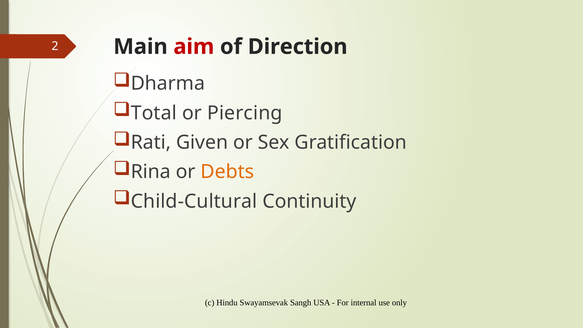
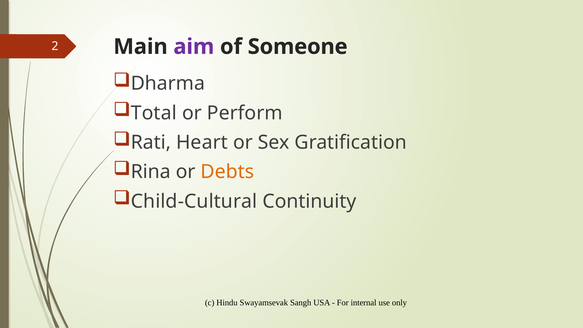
aim colour: red -> purple (194, 47)
Direction: Direction -> Someone (298, 47)
Piercing: Piercing -> Perform (245, 113)
Given: Given -> Heart (202, 142)
